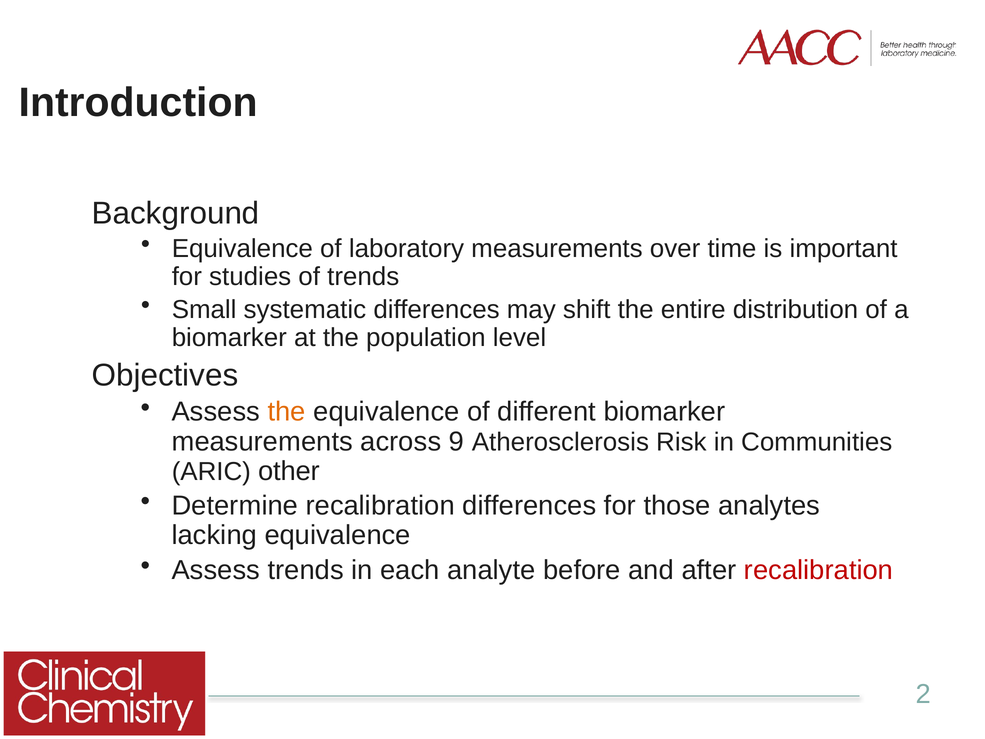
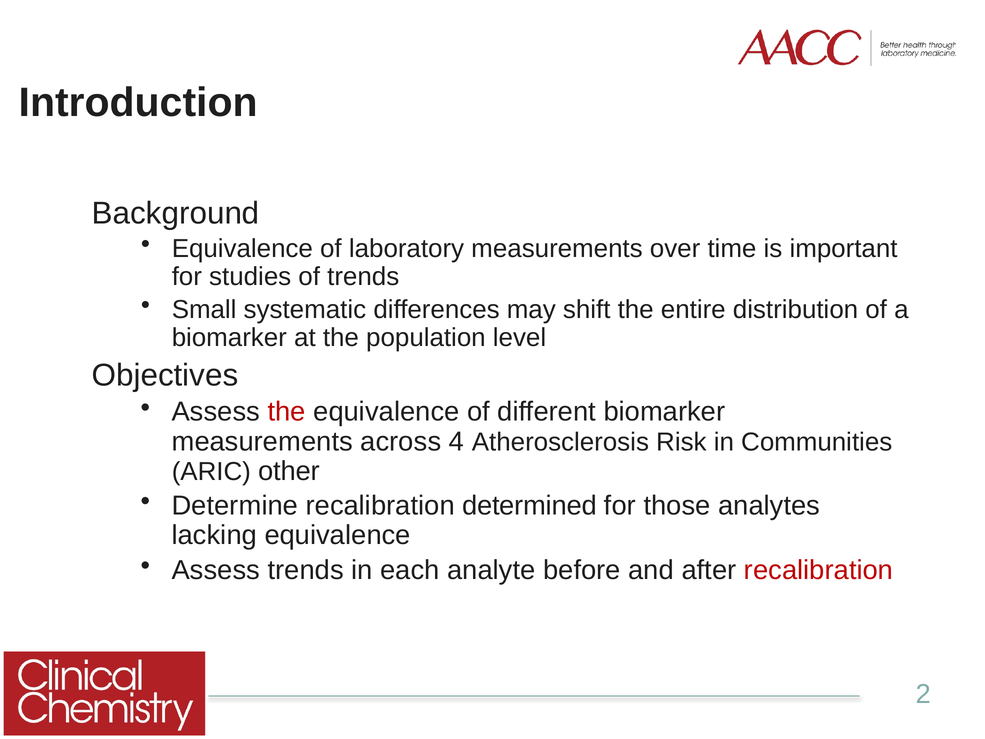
the colour: orange -> red (287, 412)
9: 9 -> 4 (456, 441)
recalibration differences: differences -> determined (530, 506)
